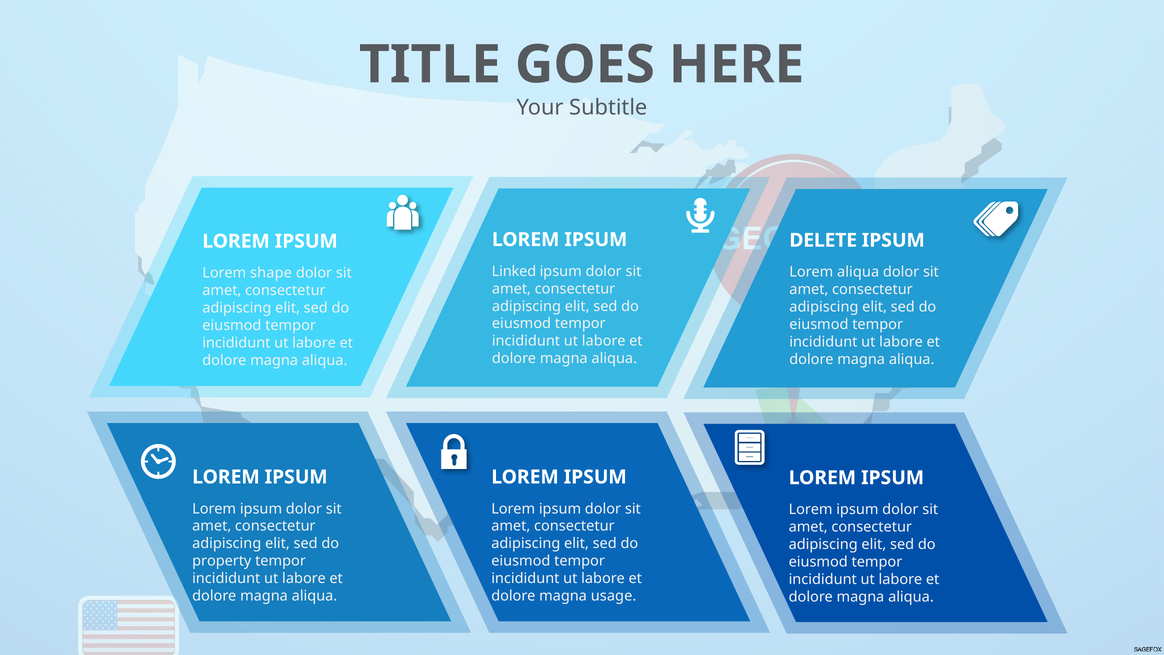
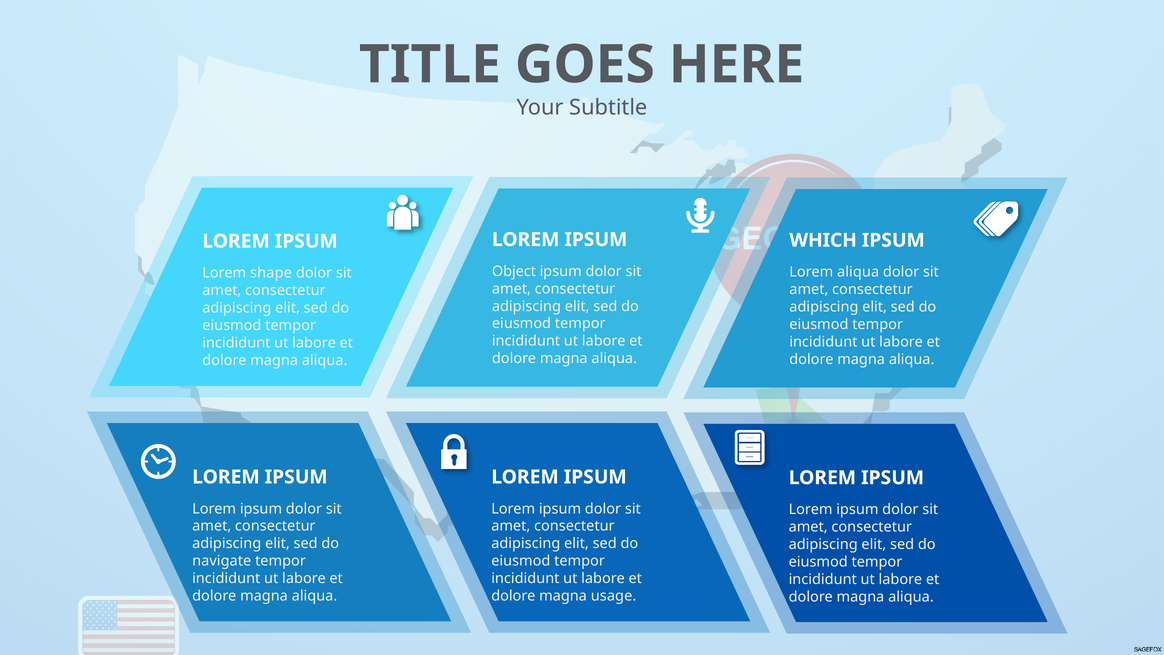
DELETE: DELETE -> WHICH (823, 240)
Linked: Linked -> Object (514, 271)
property: property -> navigate (222, 561)
